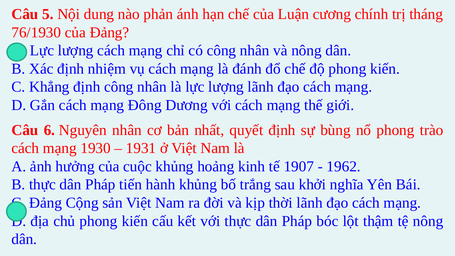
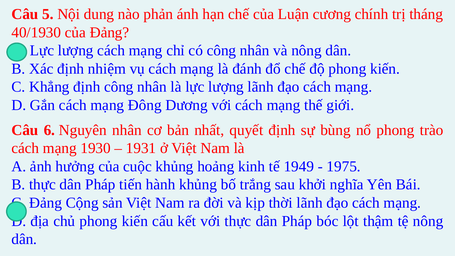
76/1930: 76/1930 -> 40/1930 (36, 32)
1907: 1907 -> 1949 (299, 166)
1962: 1962 -> 1975 (344, 166)
